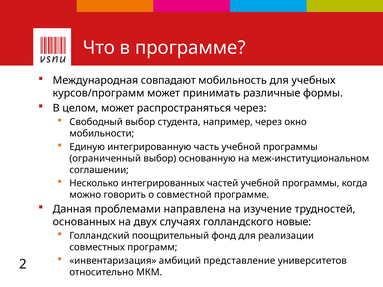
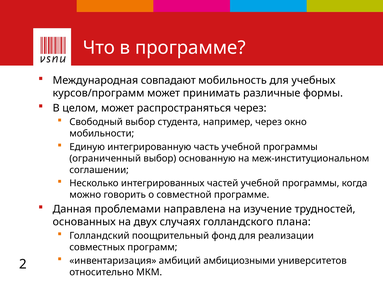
новые: новые -> плана (293, 222)
представление: представление -> амбициозными (239, 261)
